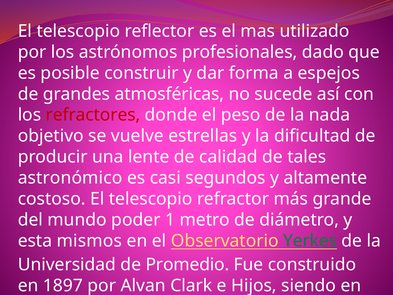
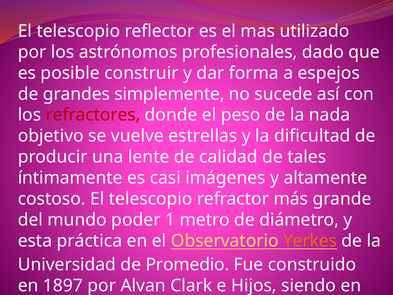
atmosféricas: atmosféricas -> simplemente (169, 94)
astronómico: astronómico -> íntimamente (70, 178)
segundos: segundos -> imágenes (225, 178)
mismos: mismos -> práctica (89, 241)
Yerkes colour: green -> orange (310, 241)
